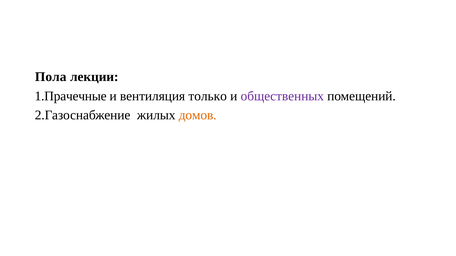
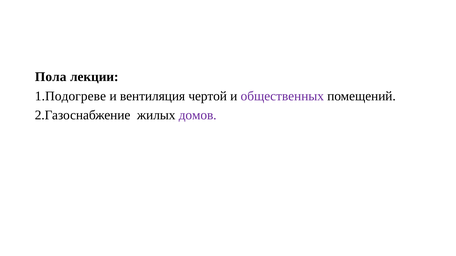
1.Прачечные: 1.Прачечные -> 1.Подогреве (70, 96)
только: только -> чертой (208, 96)
домов colour: orange -> purple (198, 115)
